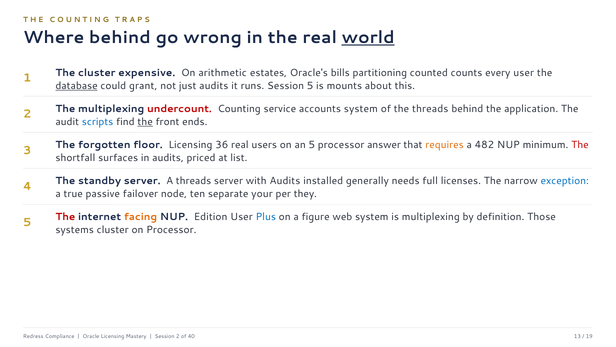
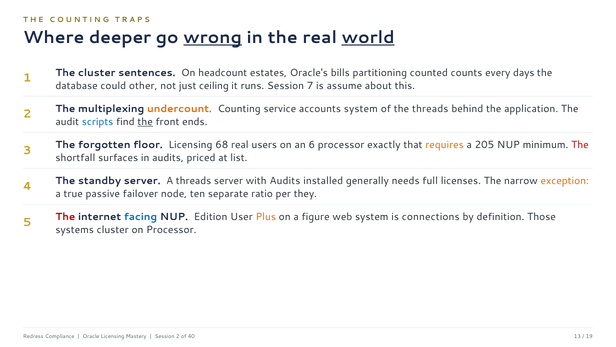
Where behind: behind -> deeper (120, 37)
wrong underline: none -> present (213, 37)
expensive: expensive -> sentences (147, 73)
arithmetic: arithmetic -> headcount (223, 73)
every user: user -> days (524, 73)
database underline: present -> none (77, 86)
grant: grant -> other (143, 86)
just audits: audits -> ceiling (214, 86)
Session 5: 5 -> 7 (310, 86)
mounts: mounts -> assume (344, 86)
undercount colour: red -> orange (179, 109)
36: 36 -> 68 (222, 145)
an 5: 5 -> 6 (312, 145)
answer: answer -> exactly (384, 145)
482: 482 -> 205 (484, 145)
exception colour: blue -> orange (565, 181)
your: your -> ratio (262, 194)
facing colour: orange -> blue (141, 217)
Plus colour: blue -> orange (266, 217)
is multiplexing: multiplexing -> connections (431, 217)
